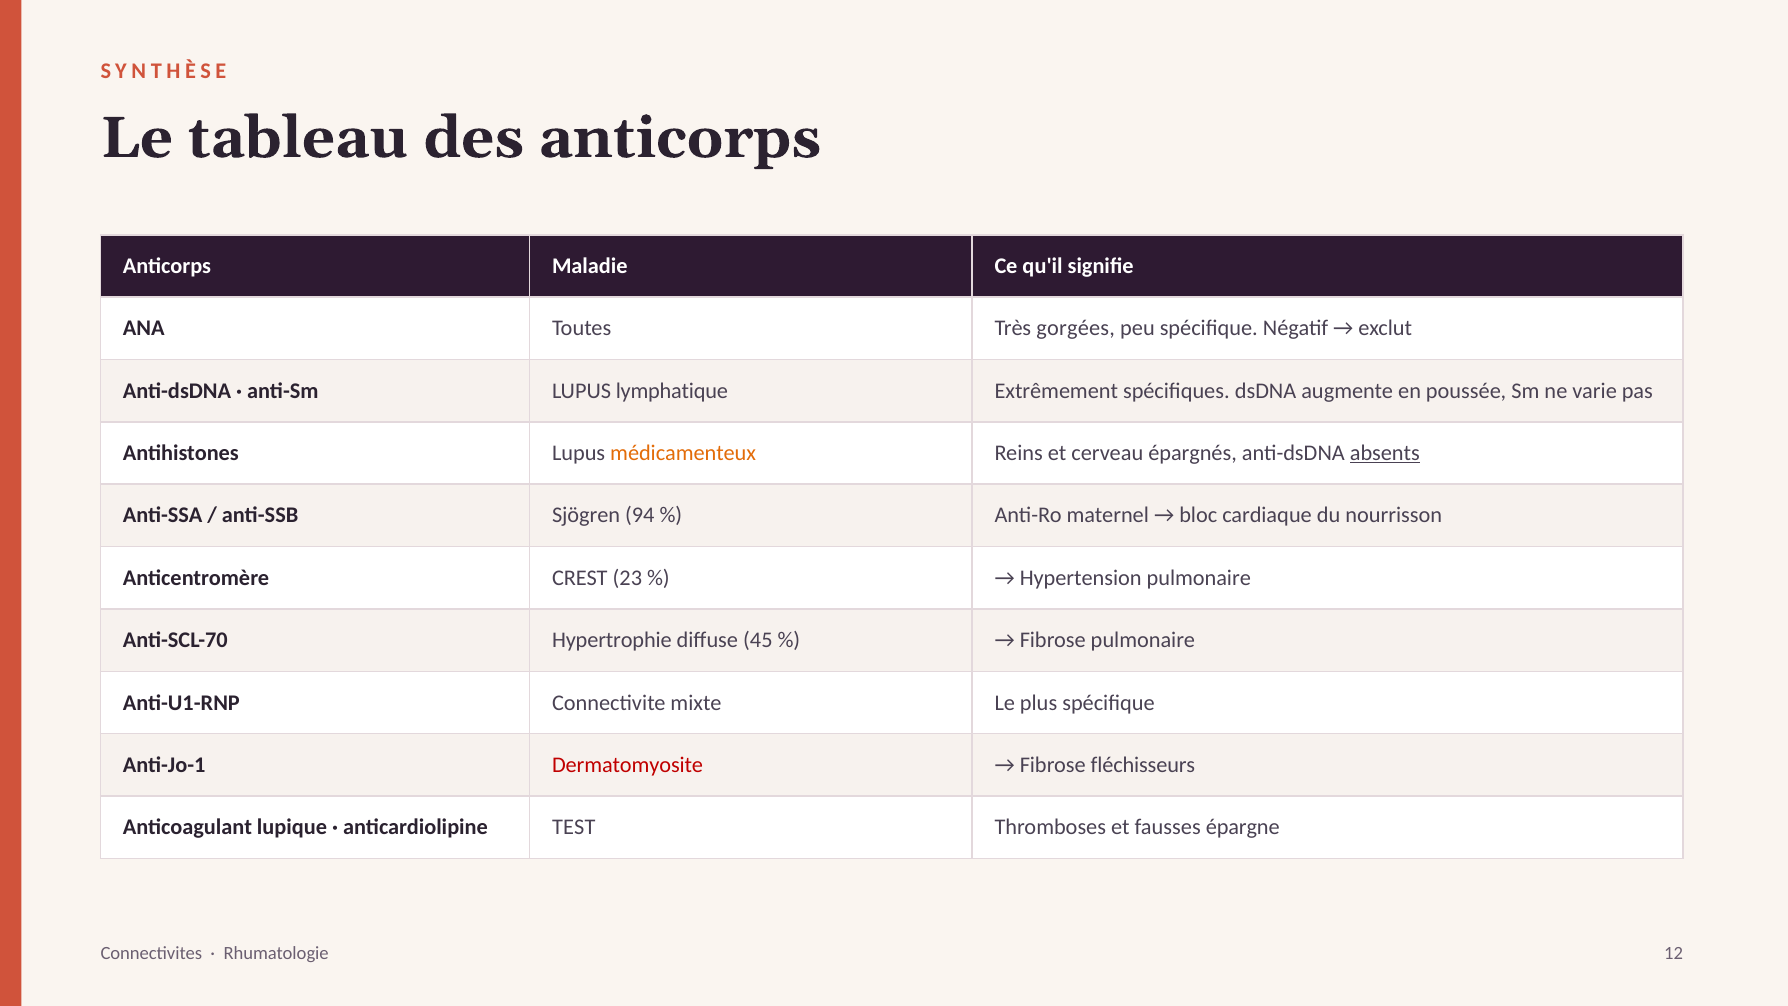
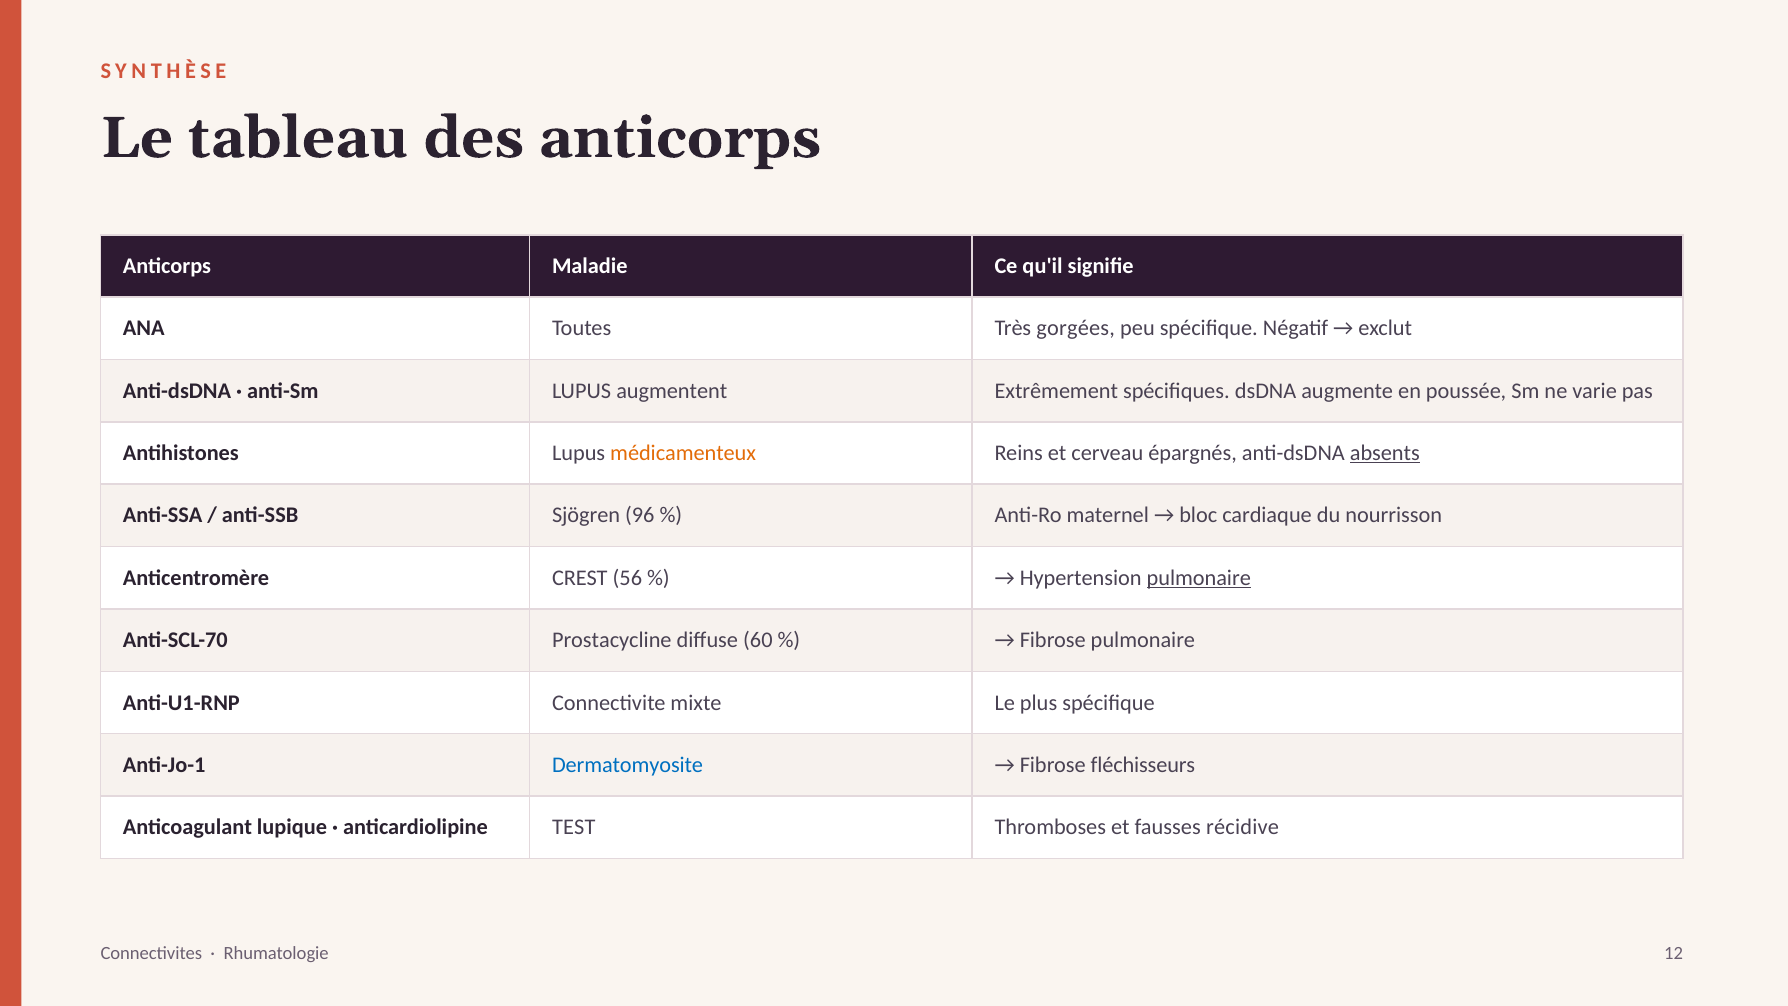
lymphatique: lymphatique -> augmentent (672, 391)
94: 94 -> 96 (640, 515)
23: 23 -> 56 (627, 578)
pulmonaire underline: none -> present (1199, 578)
Hypertrophie: Hypertrophie -> Prostacycline (612, 640)
45: 45 -> 60 (758, 640)
Dermatomyosite colour: red -> blue (628, 765)
épargne: épargne -> récidive (1243, 827)
